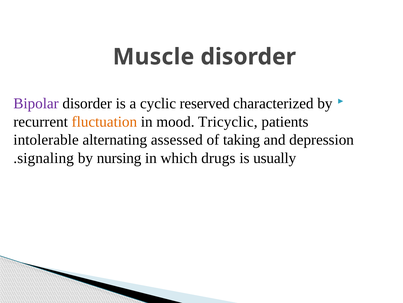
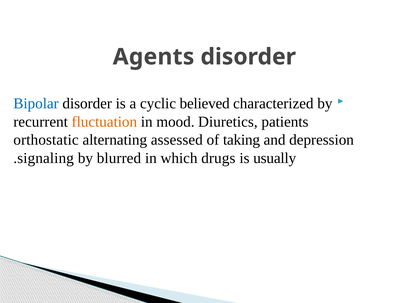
Muscle: Muscle -> Agents (154, 57)
Bipolar colour: purple -> blue (36, 103)
reserved: reserved -> believed (205, 103)
Tricyclic: Tricyclic -> Diuretics (228, 121)
intolerable: intolerable -> orthostatic (46, 140)
nursing: nursing -> blurred (119, 158)
